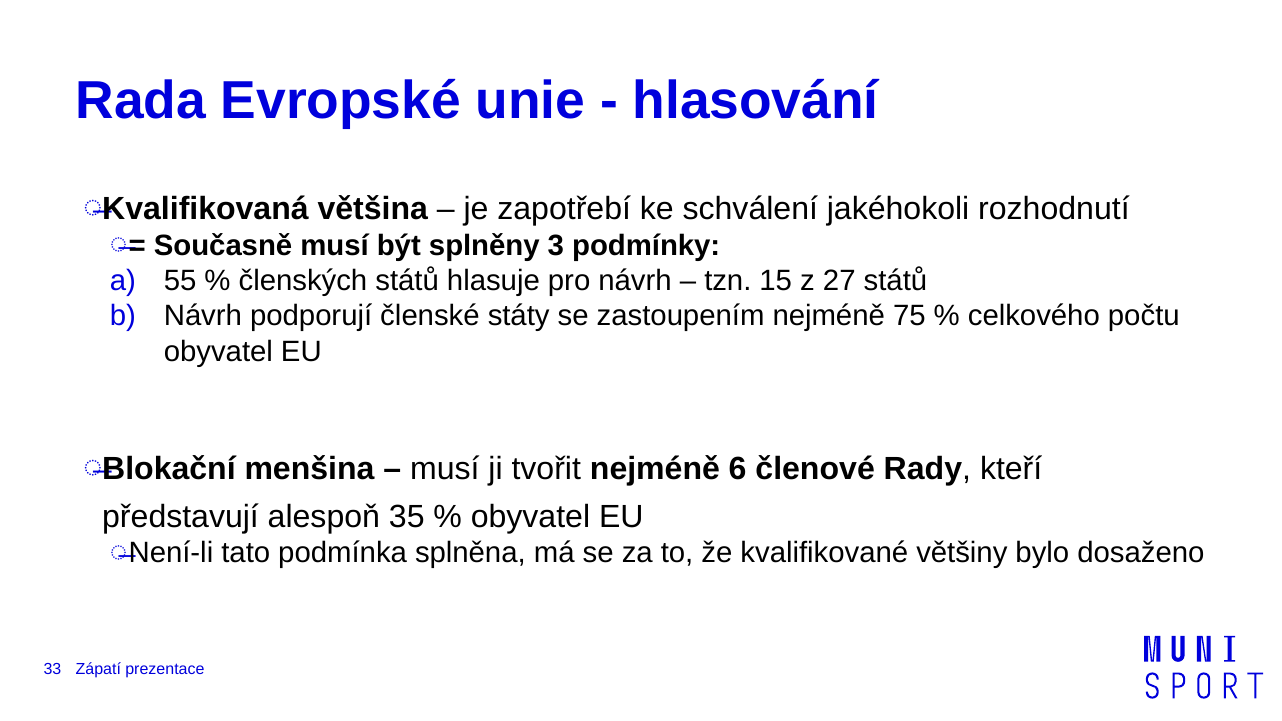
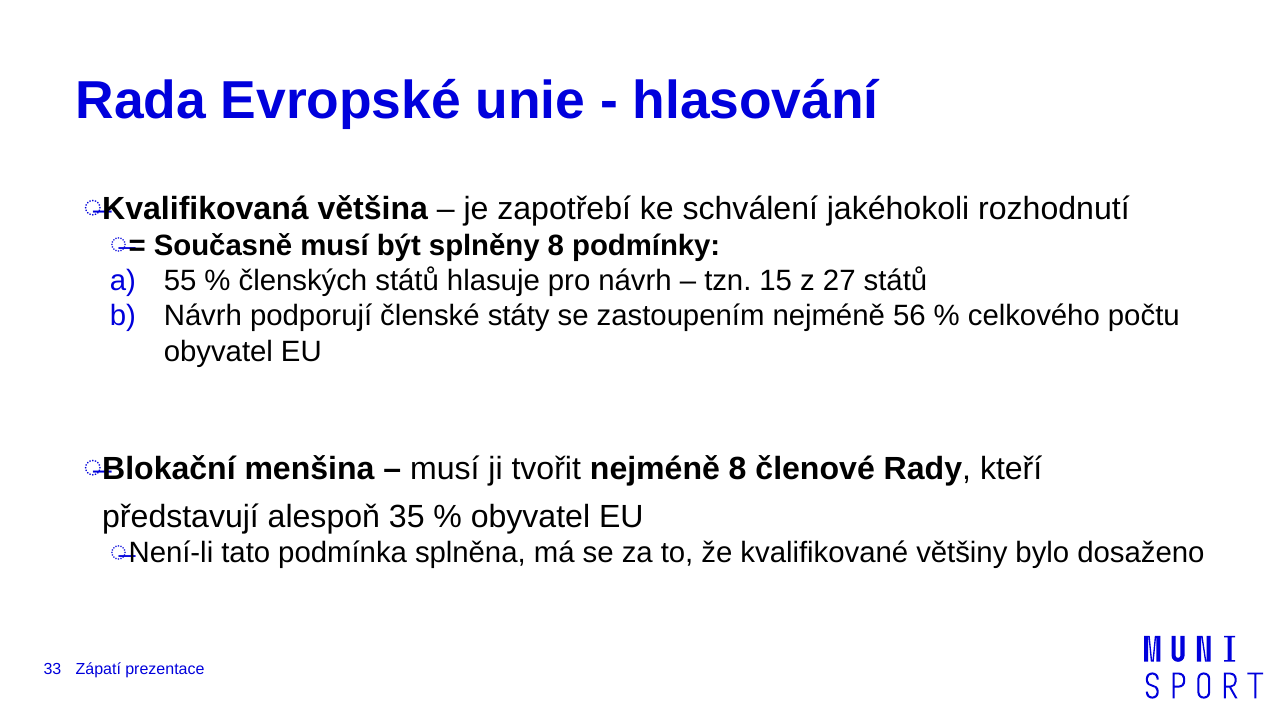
splněny 3: 3 -> 8 (556, 246)
75: 75 -> 56 (909, 316)
nejméně 6: 6 -> 8 (738, 469)
